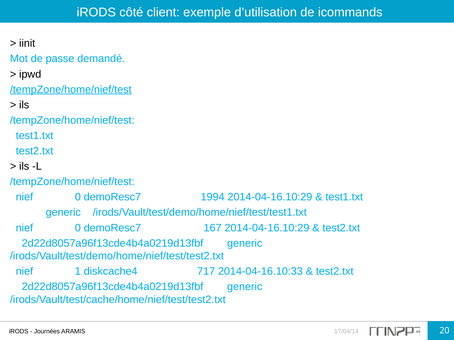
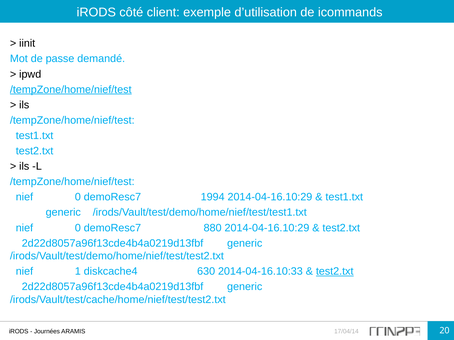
167: 167 -> 880 (213, 228)
717: 717 -> 630 (206, 272)
test2.txt underline: none -> present (335, 272)
